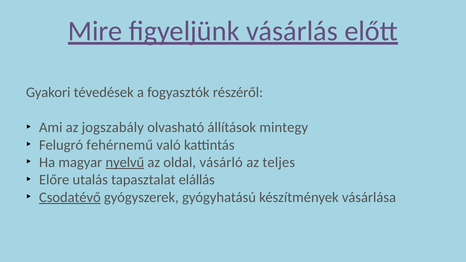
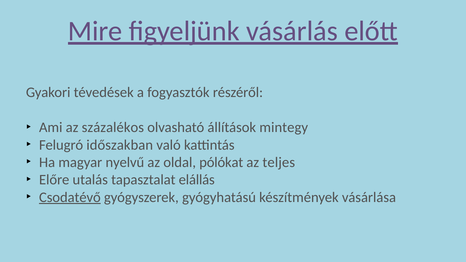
jogszabály: jogszabály -> százalékos (113, 127)
fehérnemű: fehérnemű -> időszakban (120, 145)
nyelvű underline: present -> none (125, 162)
vásárló: vásárló -> pólókat (221, 162)
